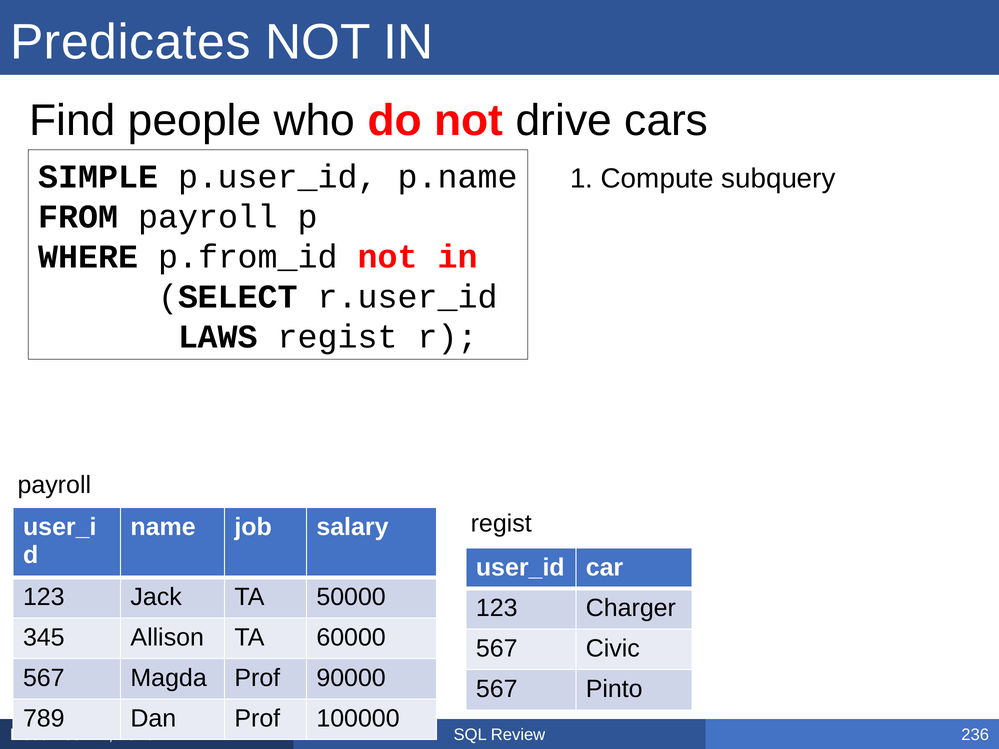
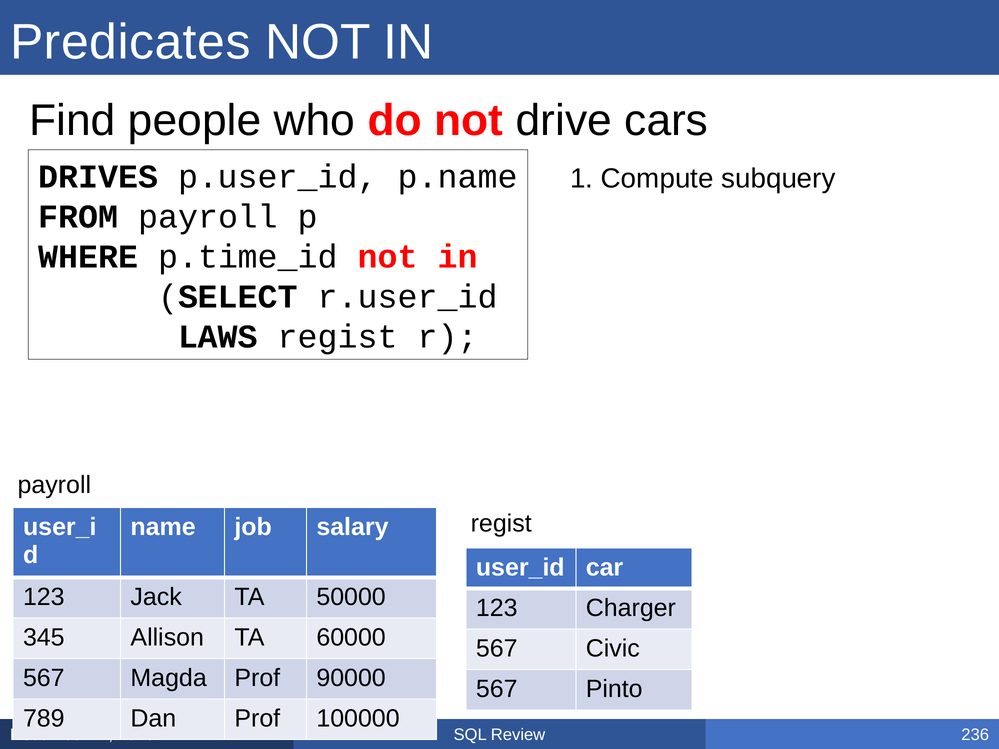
SIMPLE: SIMPLE -> DRIVES (98, 177)
p.from_id: p.from_id -> p.time_id (248, 257)
